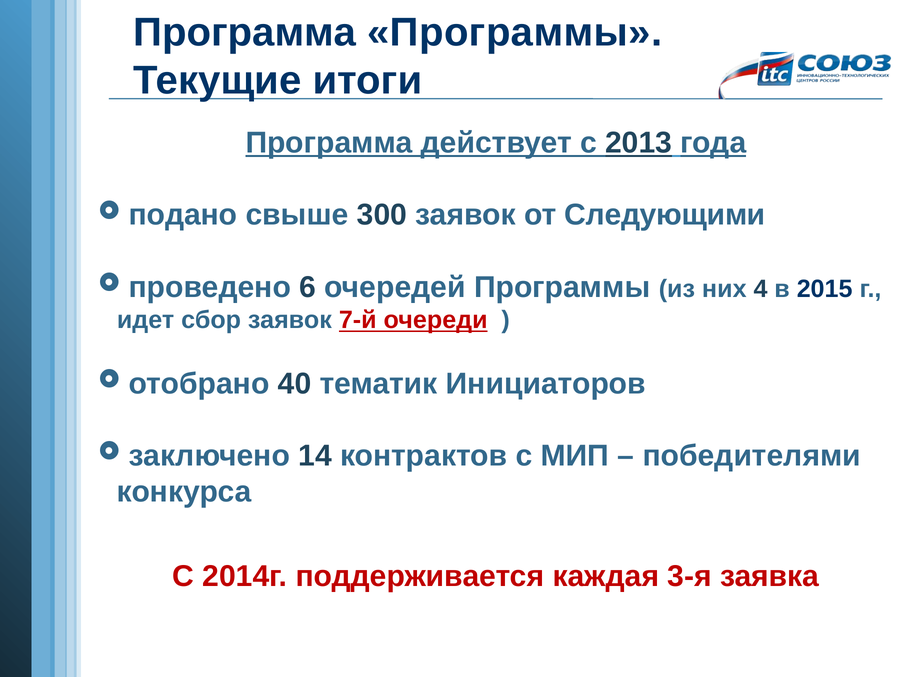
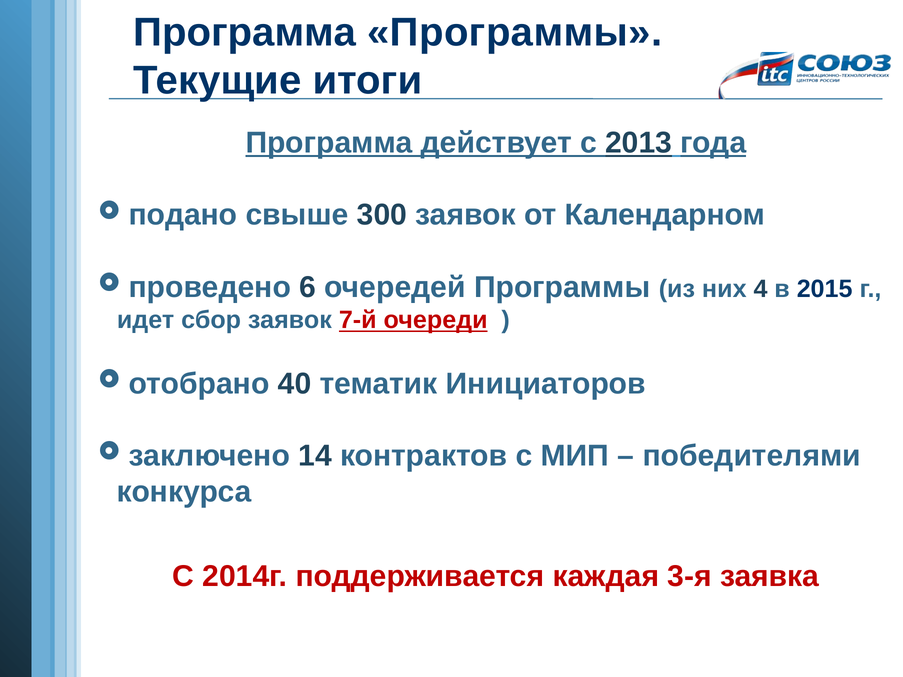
Следующими: Следующими -> Календарном (665, 215)
